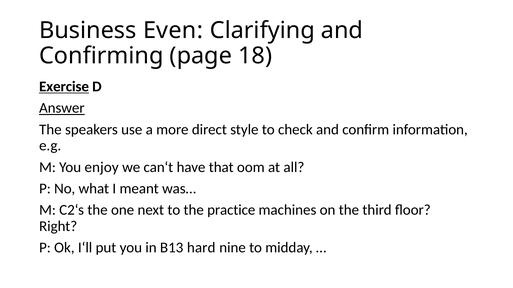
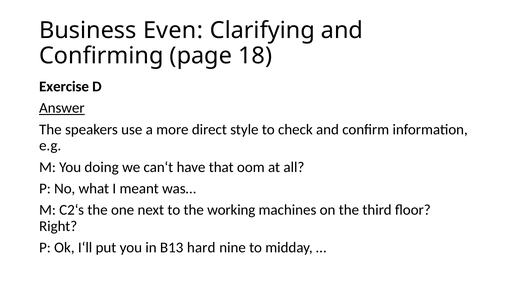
Exercise underline: present -> none (64, 87)
enjoy: enjoy -> doing (102, 167)
practice: practice -> working (231, 210)
